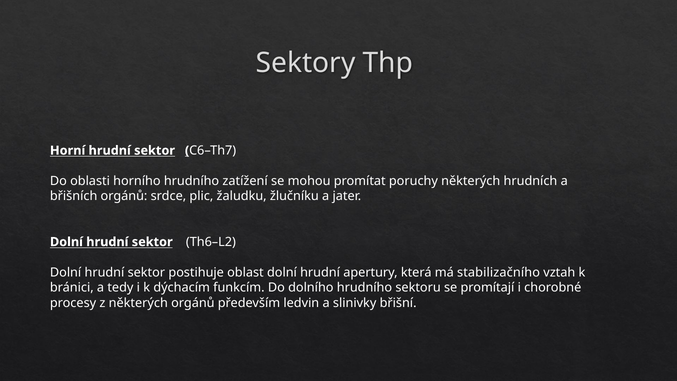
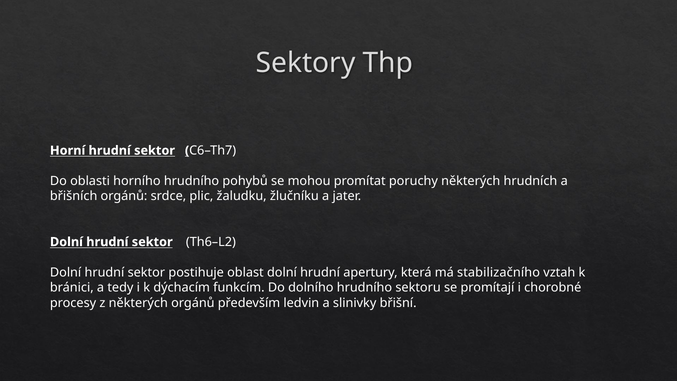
zatížení: zatížení -> pohybů (245, 181)
